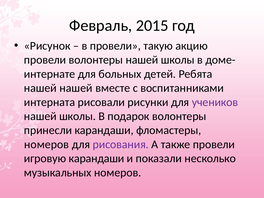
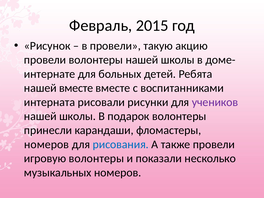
нашей нашей: нашей -> вместе (76, 88)
рисования colour: purple -> blue (121, 144)
игровую карандаши: карандаши -> волонтеры (96, 158)
